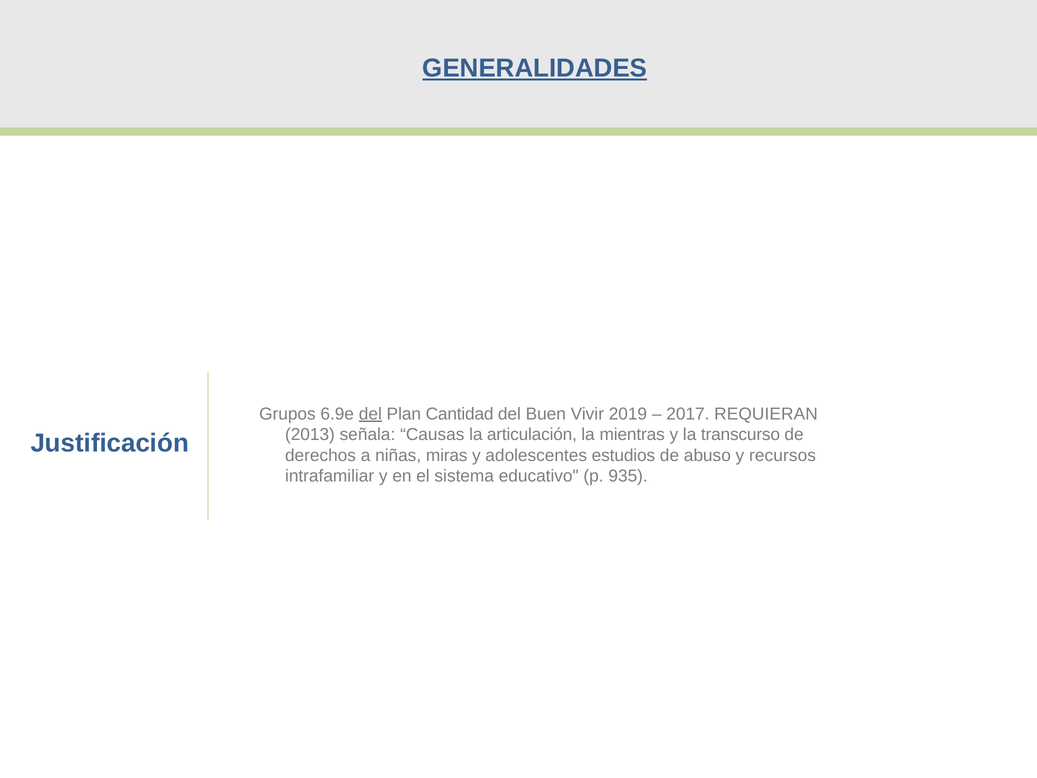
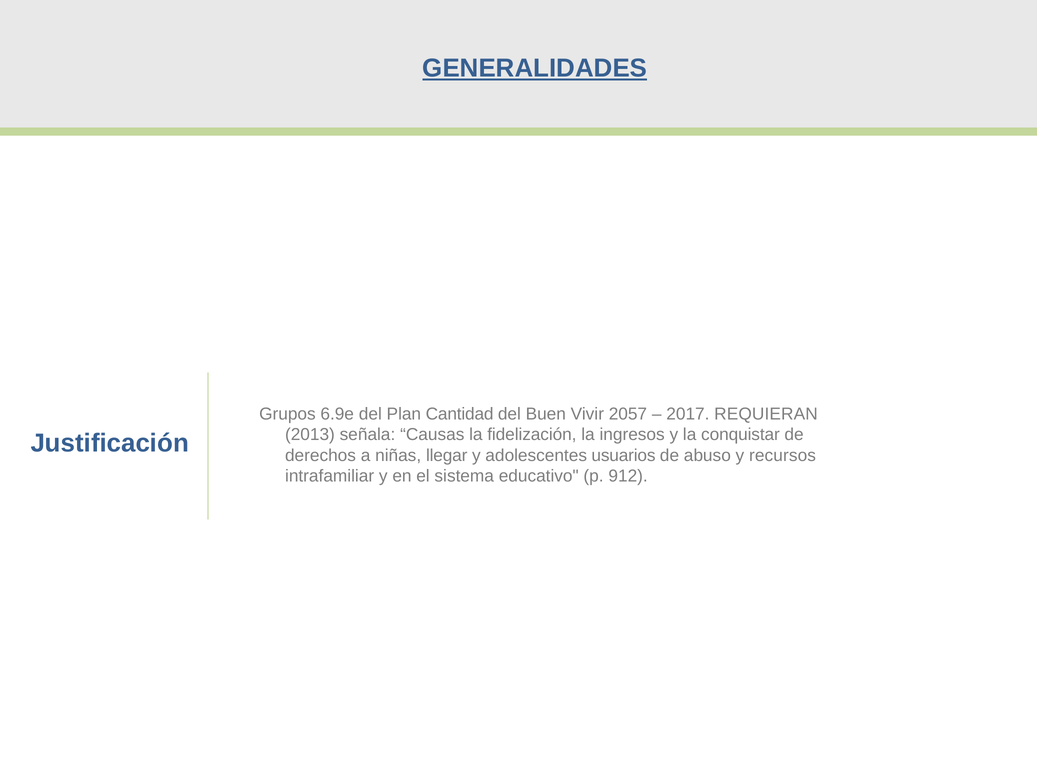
del underline: present -> none (370, 414)
2019: 2019 -> 2057 (628, 414)
articulación: articulación -> fidelización (532, 434)
mientras: mientras -> ingresos (632, 434)
transcurso: transcurso -> conquistar (740, 434)
miras: miras -> llegar (447, 455)
estudios: estudios -> usuarios (623, 455)
935: 935 -> 912 (628, 476)
